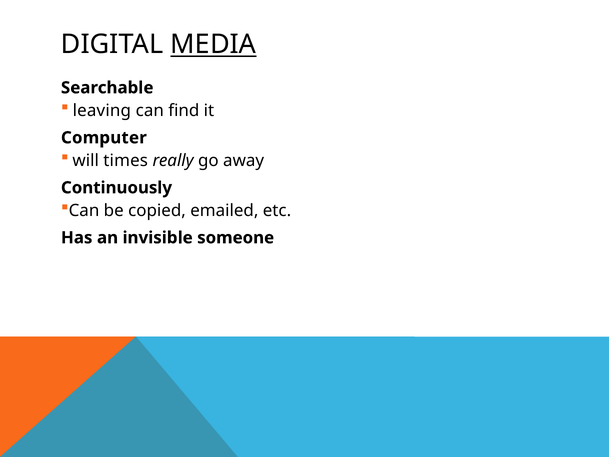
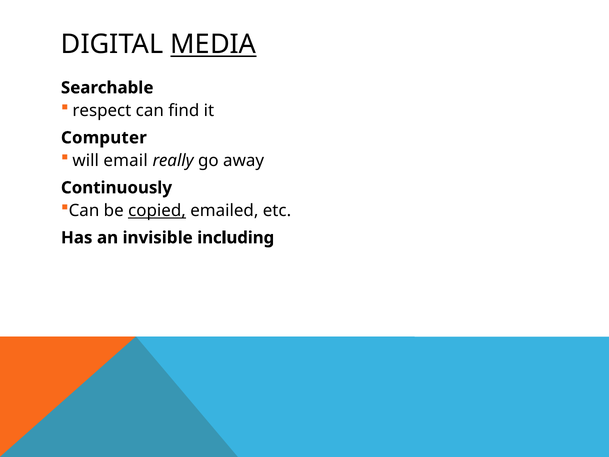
leaving: leaving -> respect (102, 111)
times: times -> email (126, 161)
copied underline: none -> present (157, 211)
someone: someone -> including (236, 238)
